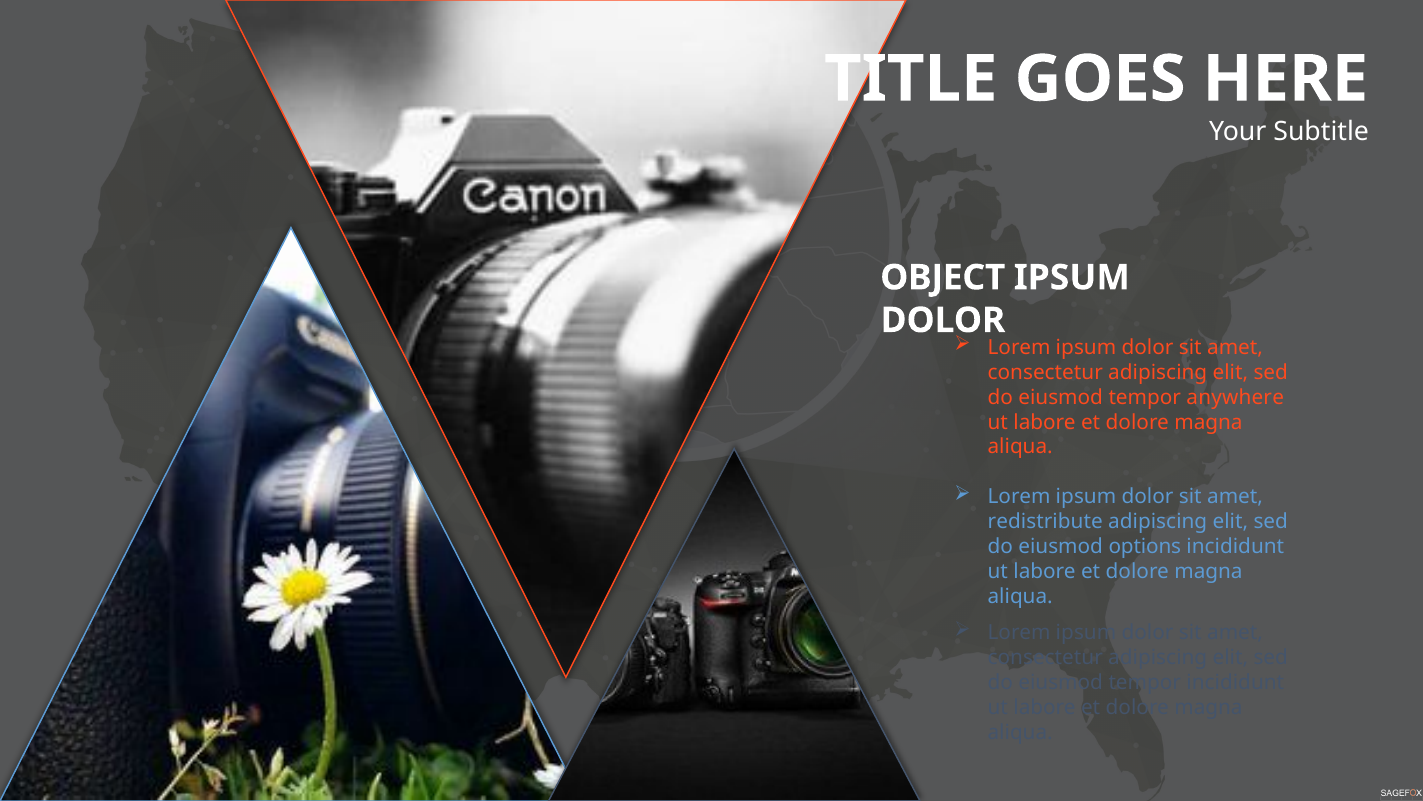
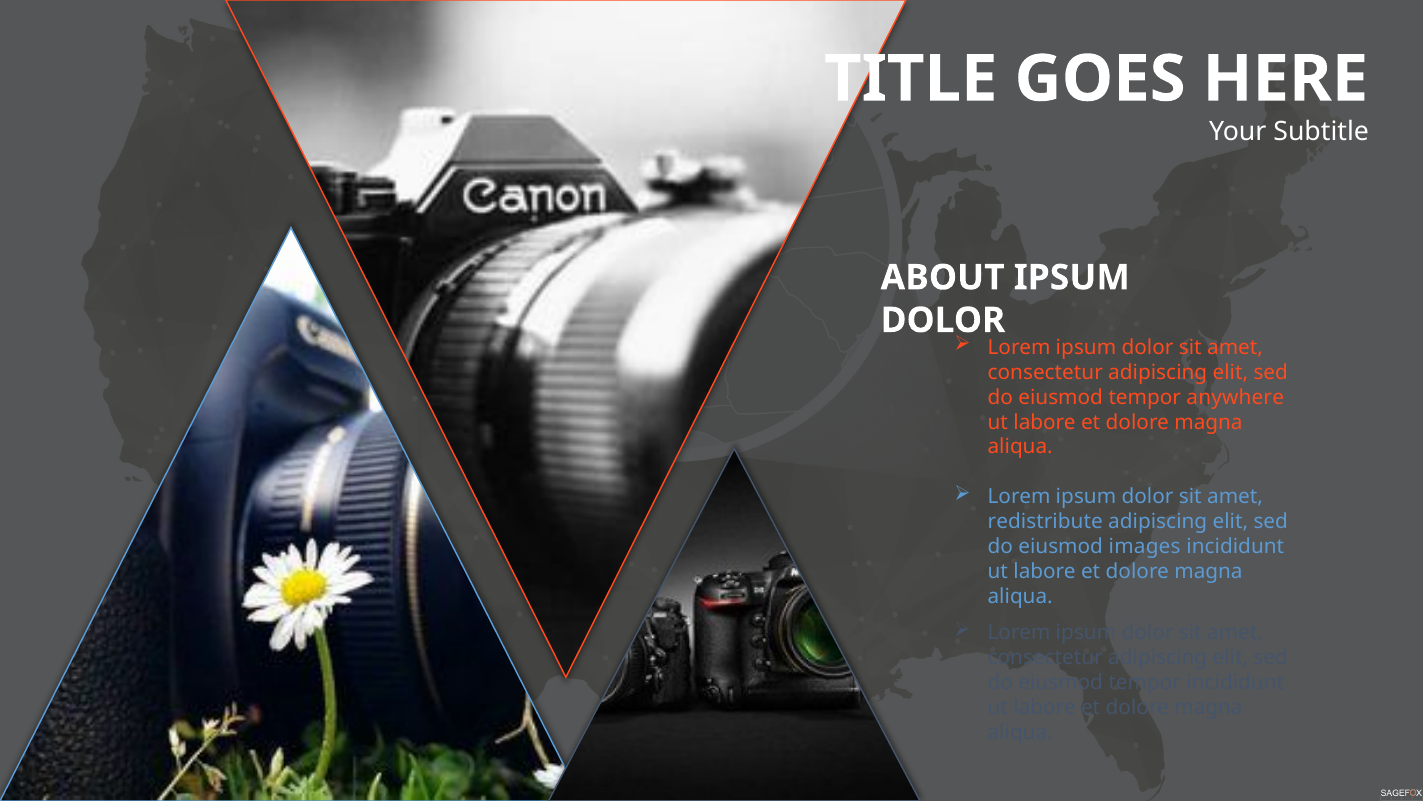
OBJECT: OBJECT -> ABOUT (943, 277)
options: options -> images (1145, 546)
